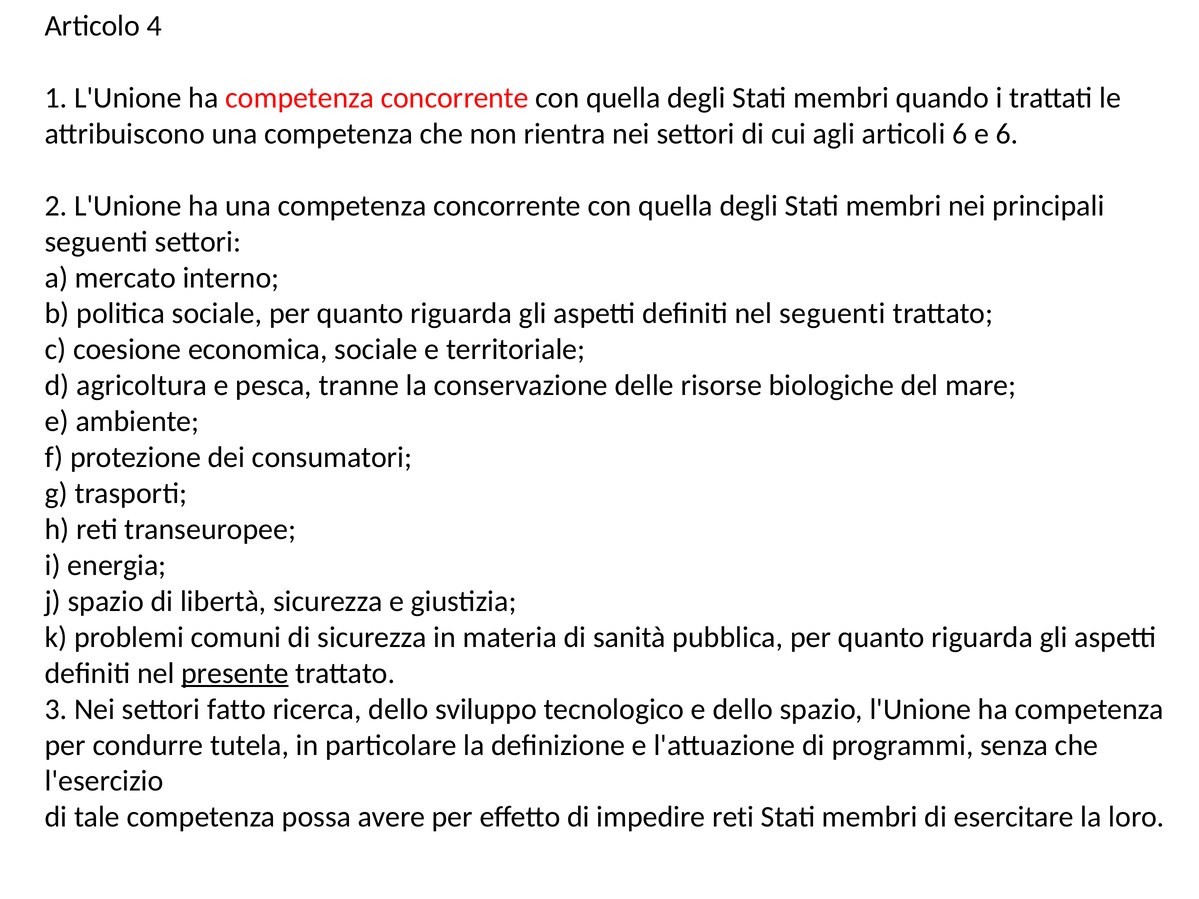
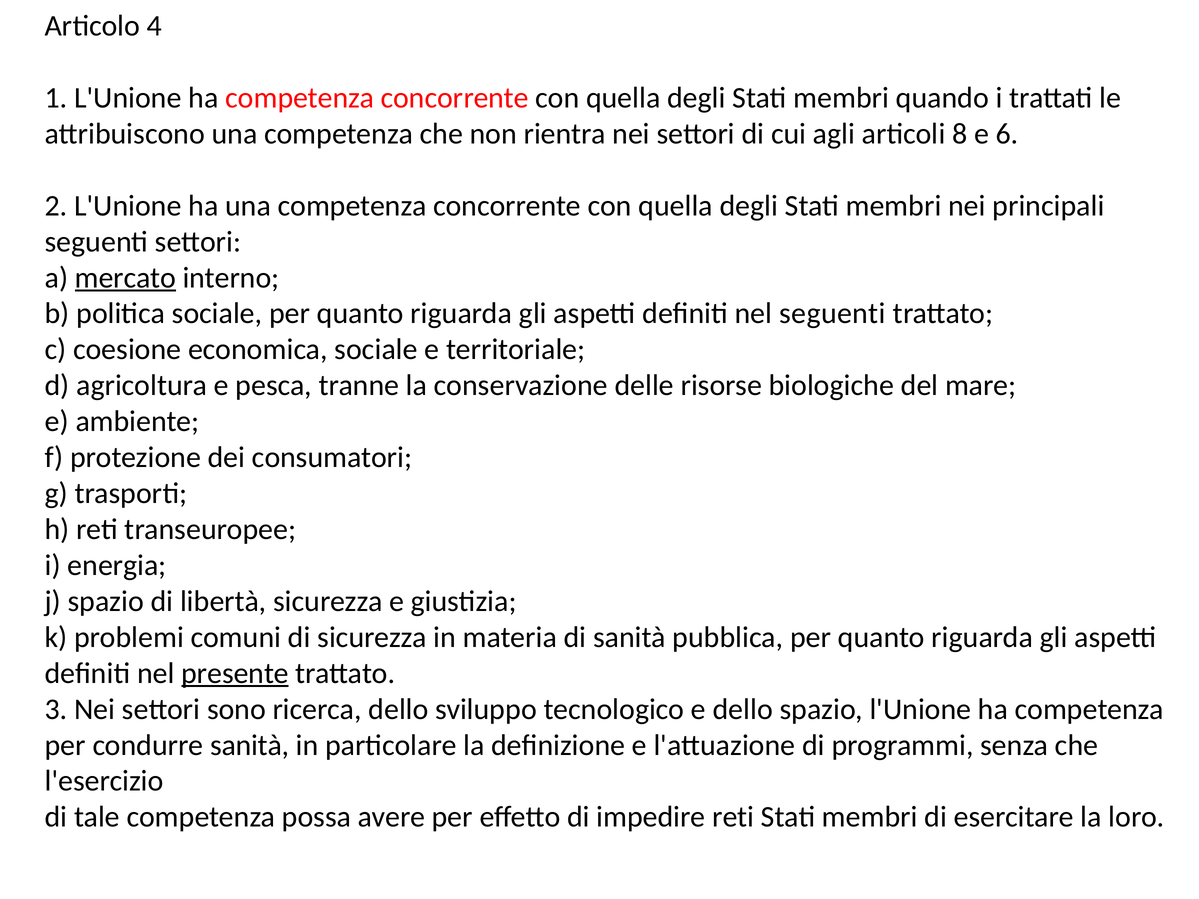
articoli 6: 6 -> 8 (960, 134)
mercato underline: none -> present (125, 278)
fatto: fatto -> sono (236, 709)
condurre tutela: tutela -> sanità (250, 745)
